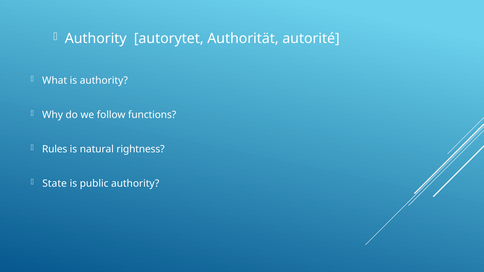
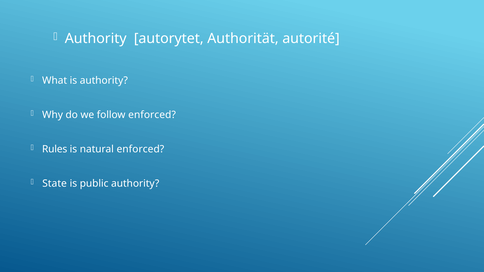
follow functions: functions -> enforced (152, 115)
natural rightness: rightness -> enforced (140, 149)
